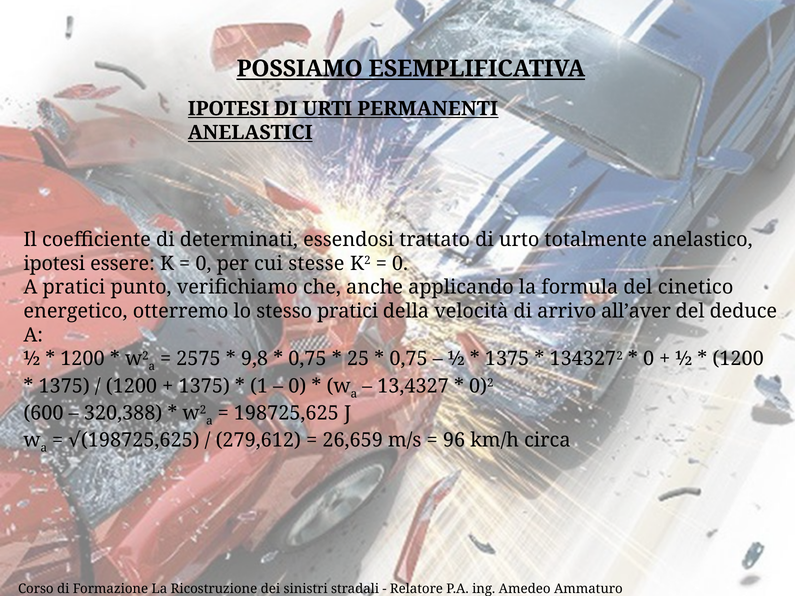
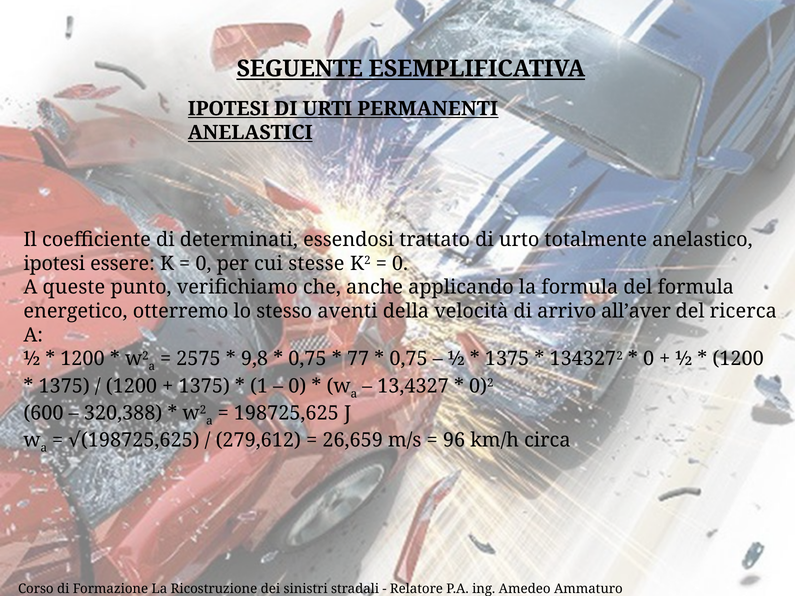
POSSIAMO: POSSIAMO -> SEGUENTE (300, 69)
A pratici: pratici -> queste (74, 288)
del cinetico: cinetico -> formula (696, 288)
stesso pratici: pratici -> aventi (347, 311)
deduce: deduce -> ricerca (743, 311)
25: 25 -> 77 (358, 359)
